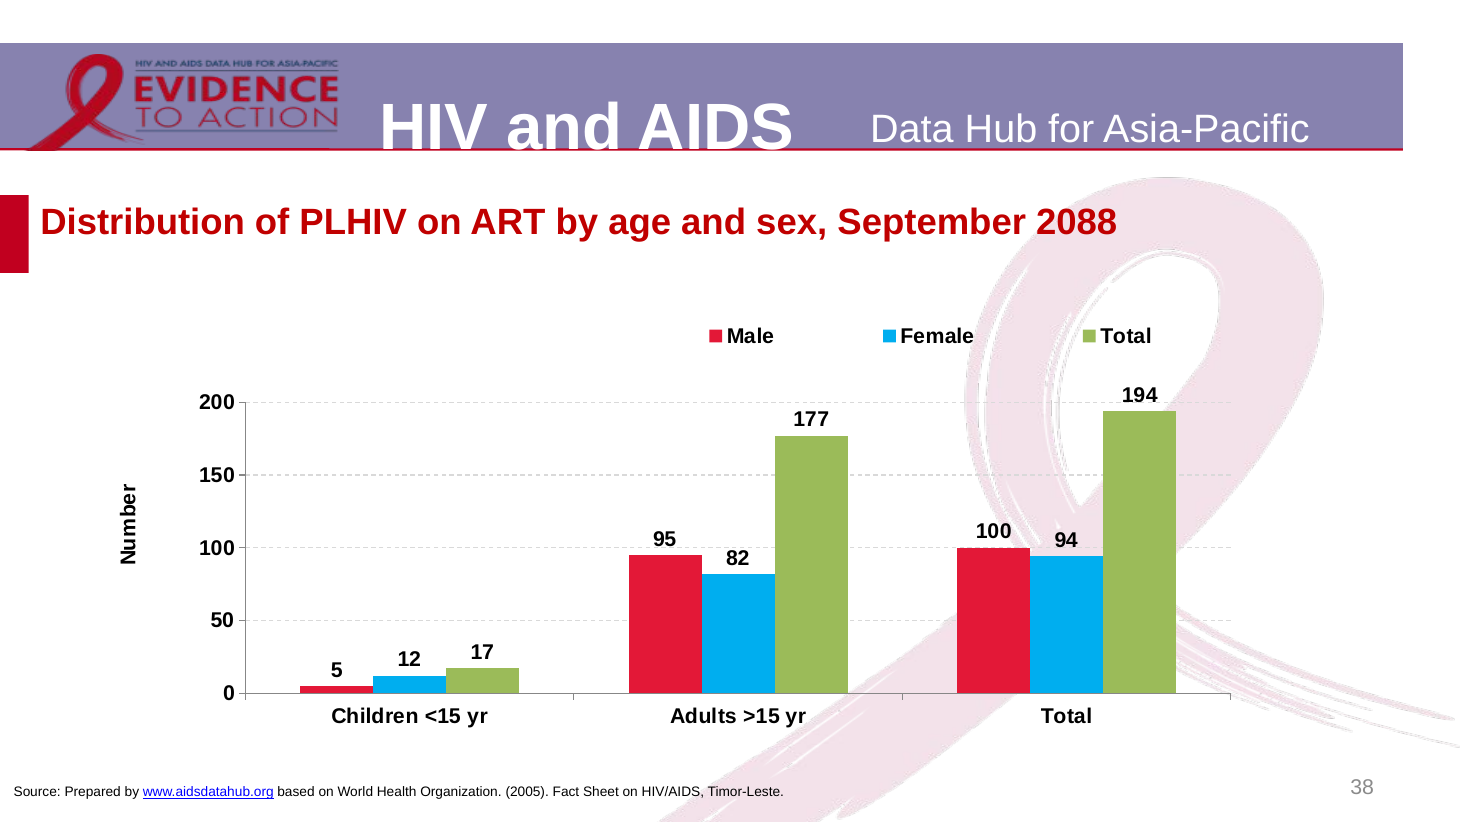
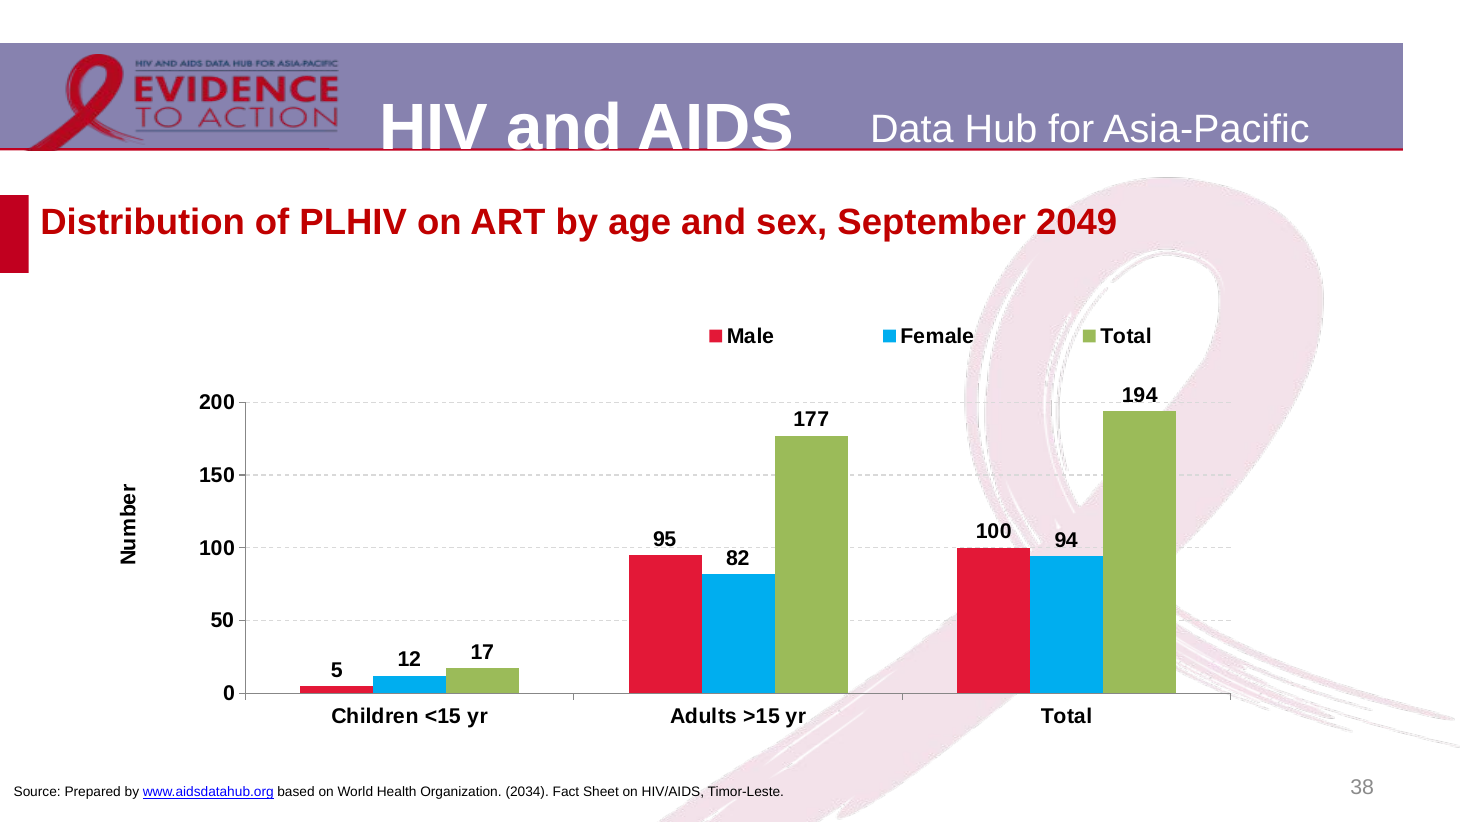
2088: 2088 -> 2049 (1077, 223)
2005: 2005 -> 2034 (527, 792)
